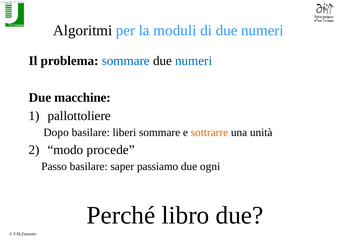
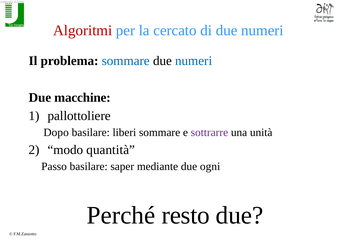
Algoritmi colour: black -> red (83, 31)
moduli: moduli -> cercato (175, 31)
sottrarre colour: orange -> purple (209, 133)
procede: procede -> quantità (111, 150)
passiamo: passiamo -> mediante (158, 167)
libro: libro -> resto (186, 216)
